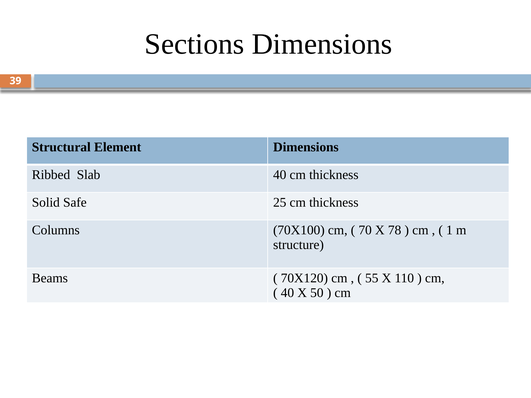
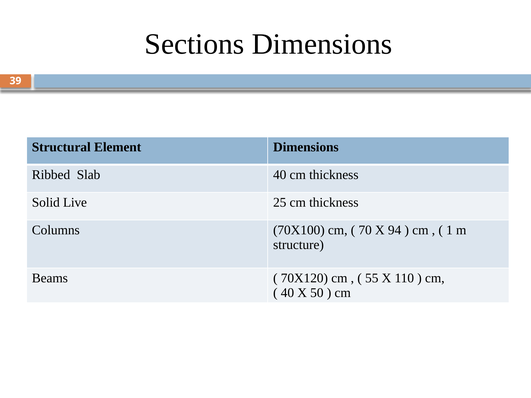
Safe: Safe -> Live (75, 203)
78: 78 -> 94 (395, 230)
